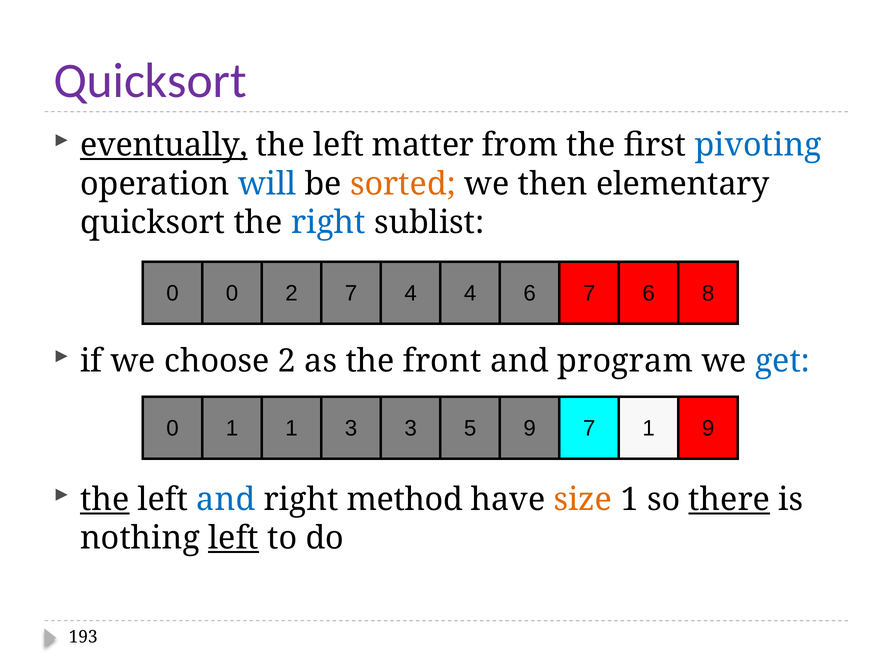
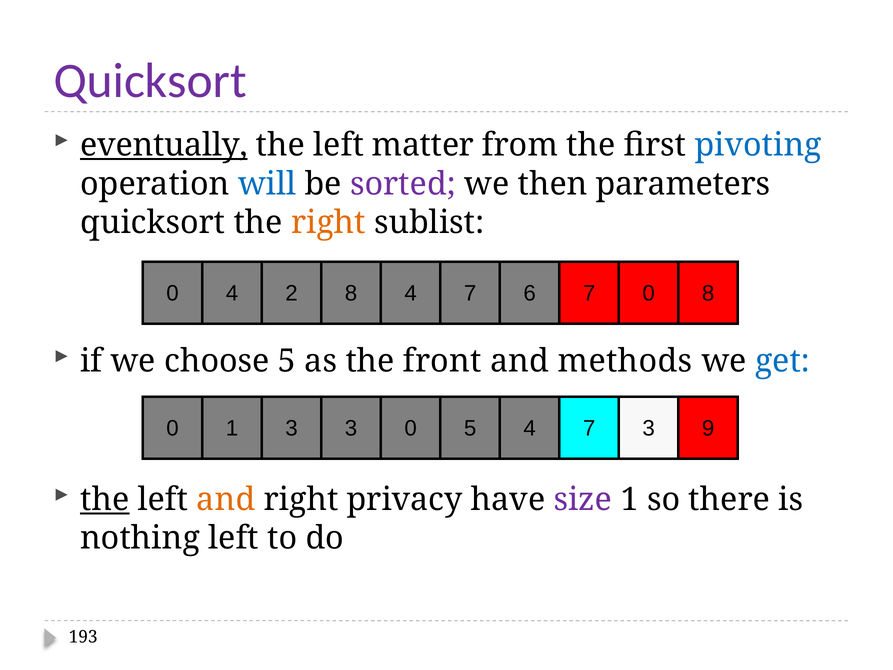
sorted colour: orange -> purple (403, 184)
elementary: elementary -> parameters (683, 184)
right colour: blue -> orange (328, 222)
0 0: 0 -> 4 (232, 293)
2 7: 7 -> 8 (351, 293)
4: 4 -> 7 (470, 293)
7 6: 6 -> 0 (649, 293)
choose 2: 2 -> 5 (287, 361)
program: program -> methods (625, 361)
1 1: 1 -> 3 (292, 428)
3 3: 3 -> 0 (411, 428)
5 9: 9 -> 4 (530, 428)
7 1: 1 -> 3 (649, 428)
and colour: blue -> orange (226, 499)
method: method -> privacy (405, 499)
size colour: orange -> purple (583, 499)
there underline: present -> none (729, 499)
left underline: present -> none (234, 538)
